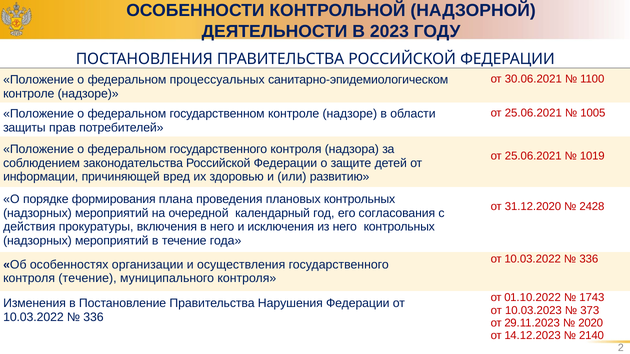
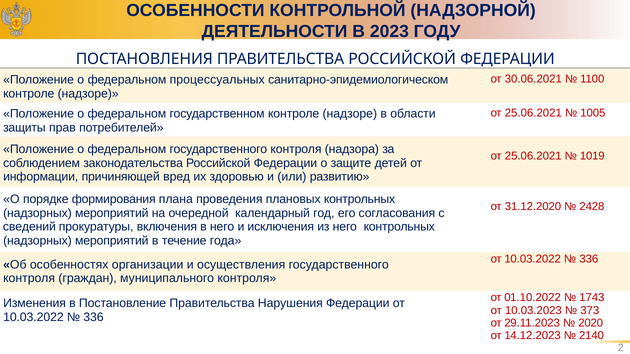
действия: действия -> сведений (29, 227)
контроля течение: течение -> граждан (88, 279)
